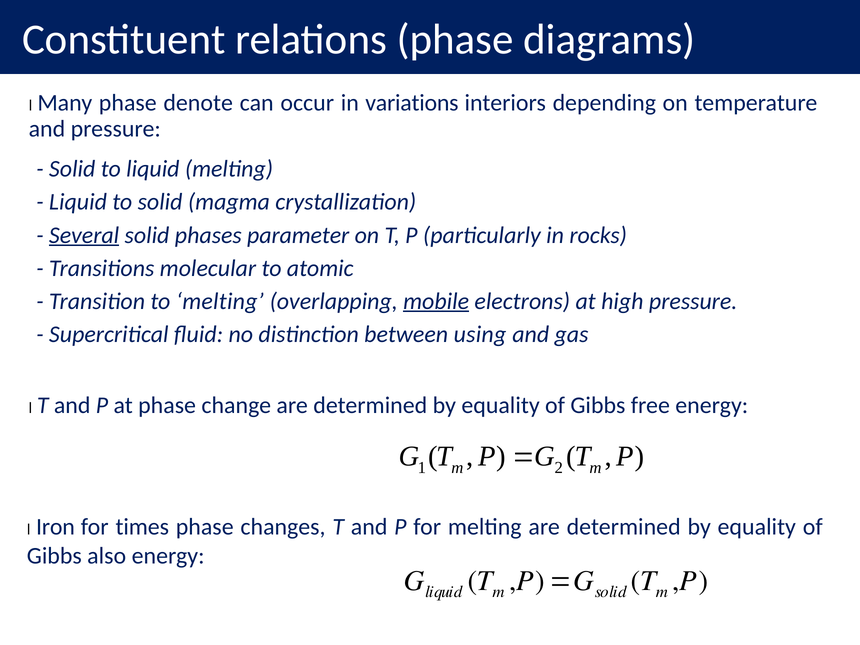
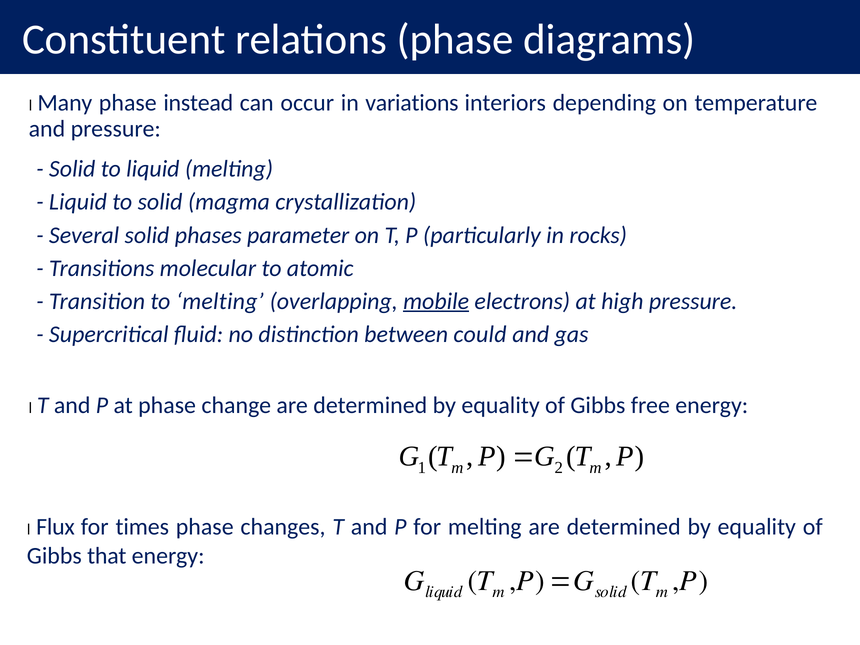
denote: denote -> instead (198, 103)
Several underline: present -> none (84, 235)
using: using -> could (480, 334)
Iron: Iron -> Flux (55, 527)
also: also -> that (107, 556)
